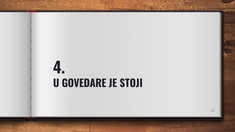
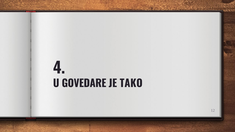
STOJI: STOJI -> TAKO (131, 84)
